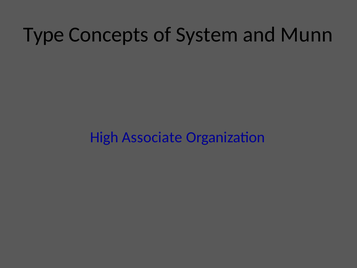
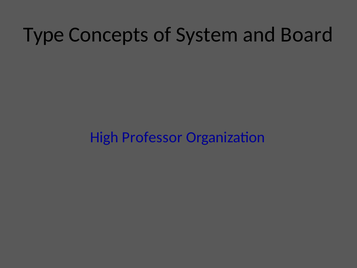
Munn: Munn -> Board (307, 35)
Associate: Associate -> Professor (152, 137)
